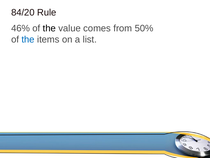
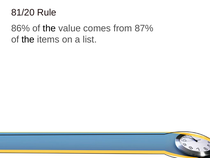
84/20: 84/20 -> 81/20 (23, 12)
46%: 46% -> 86% (21, 28)
50%: 50% -> 87% (144, 28)
the colour: blue -> black (28, 39)
